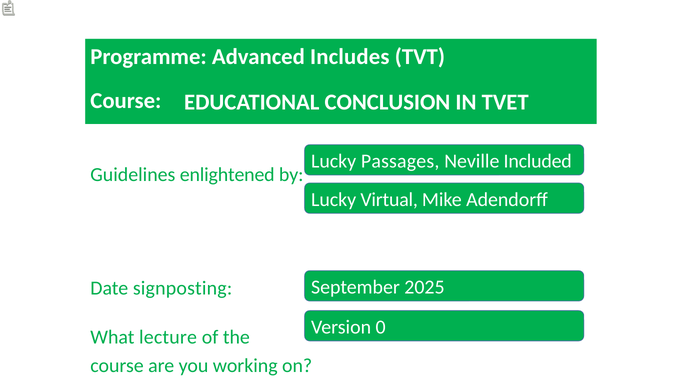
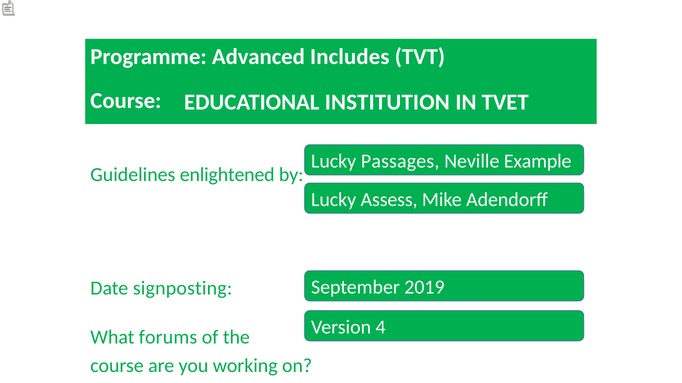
CONCLUSION: CONCLUSION -> INSTITUTION (387, 102)
Included: Included -> Example (538, 161)
Virtual: Virtual -> Assess (389, 200)
2025: 2025 -> 2019 (424, 288)
0: 0 -> 4 (381, 328)
lecture: lecture -> forums (168, 338)
